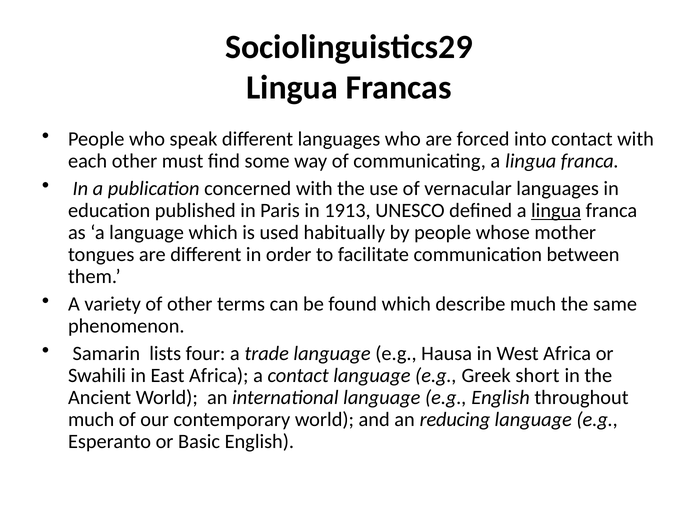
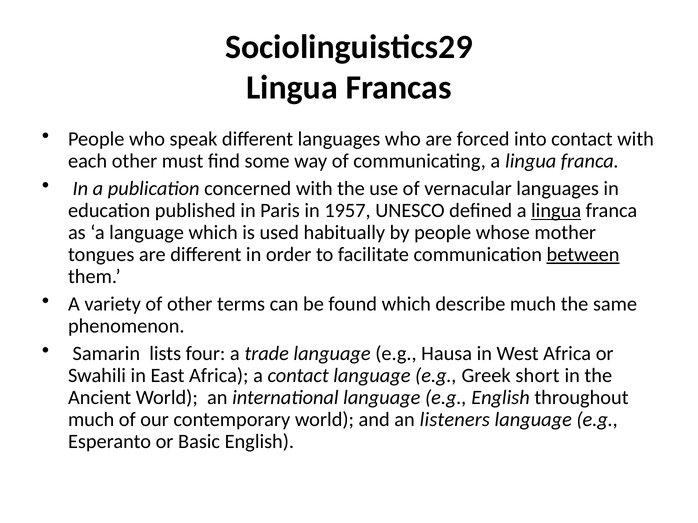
1913: 1913 -> 1957 (348, 211)
between underline: none -> present (583, 255)
reducing: reducing -> listeners (455, 420)
